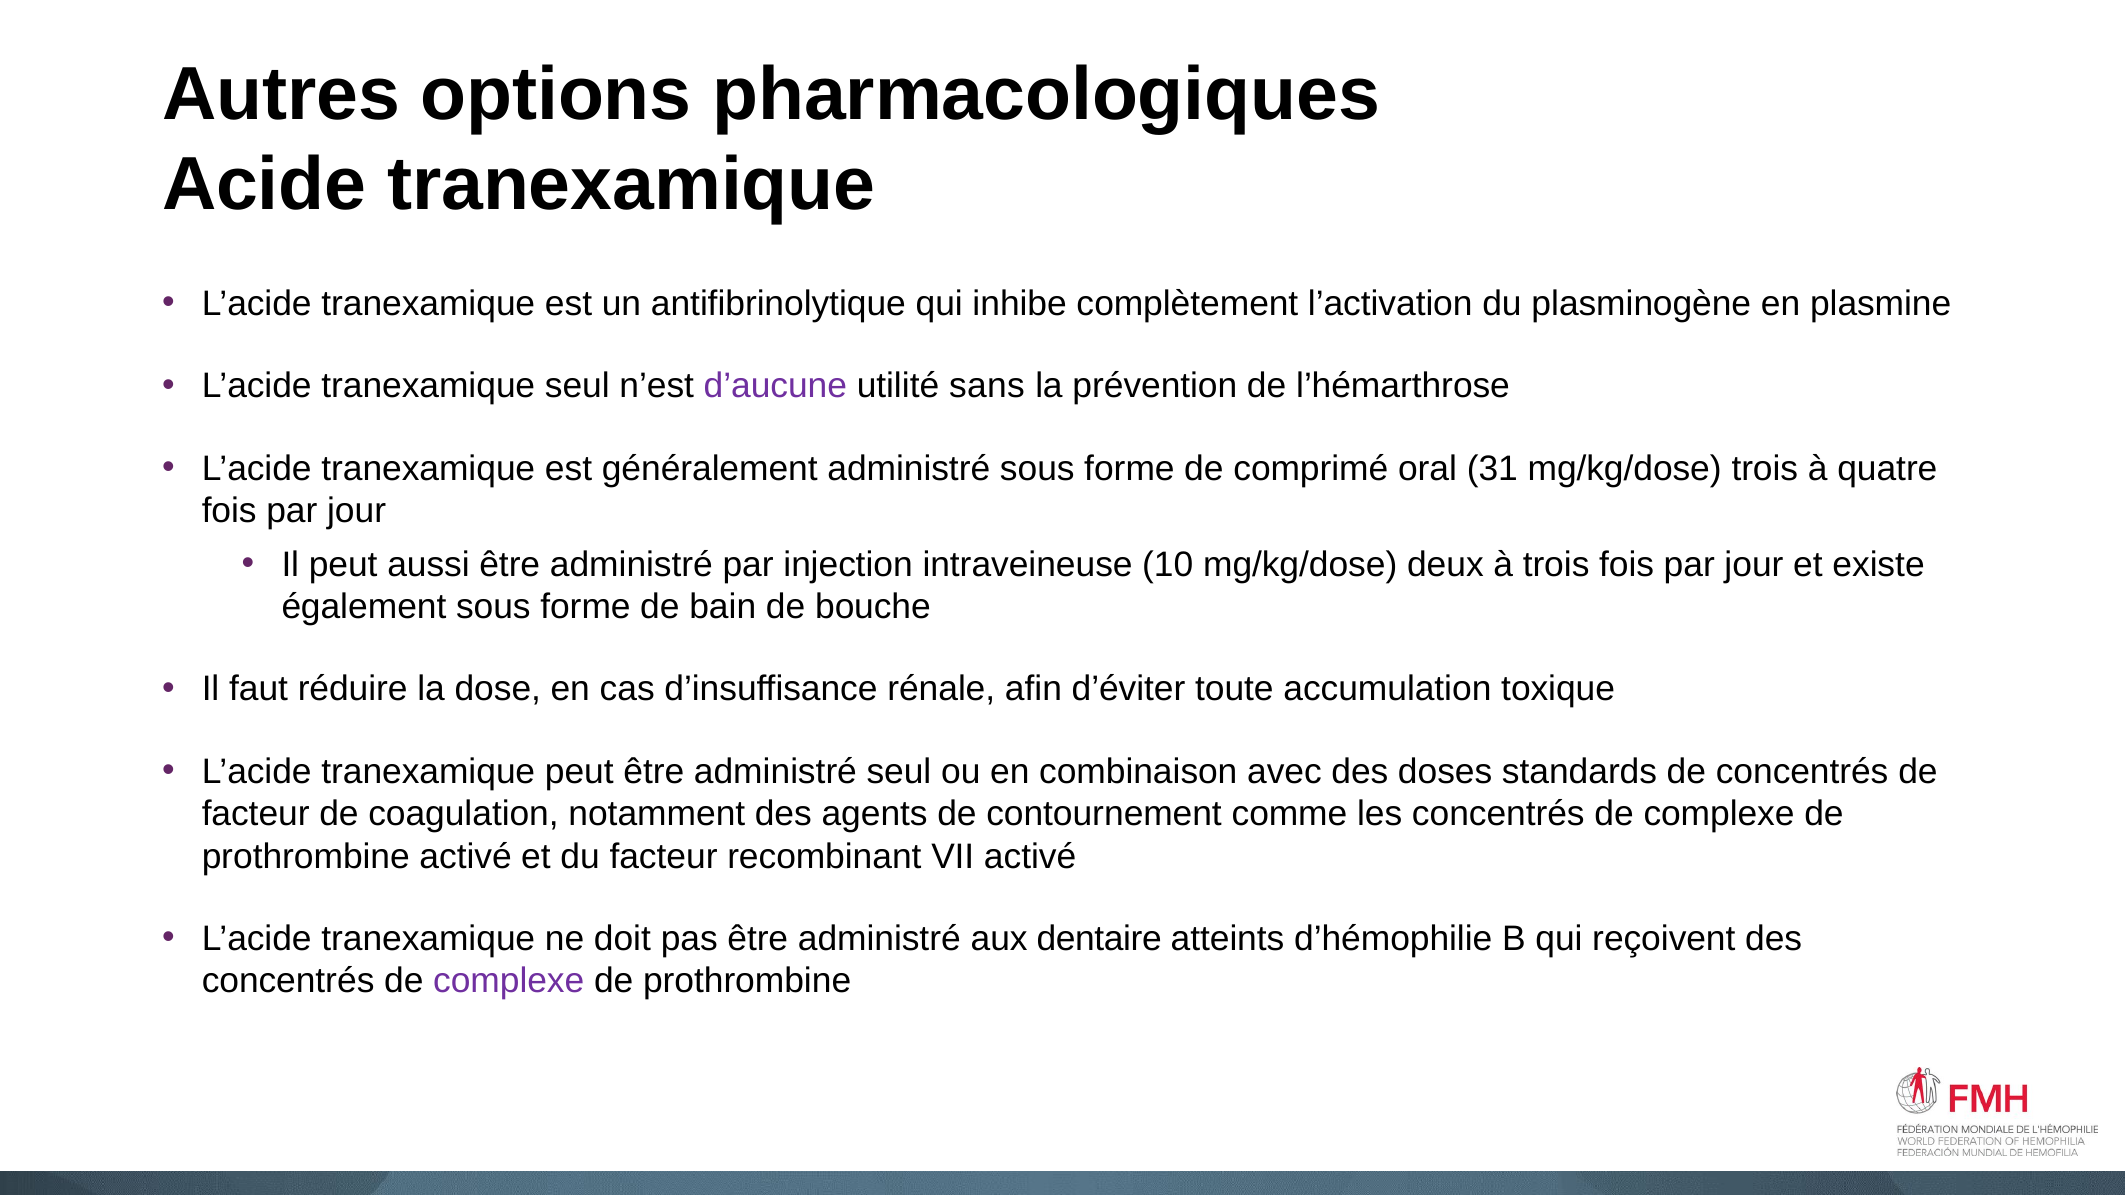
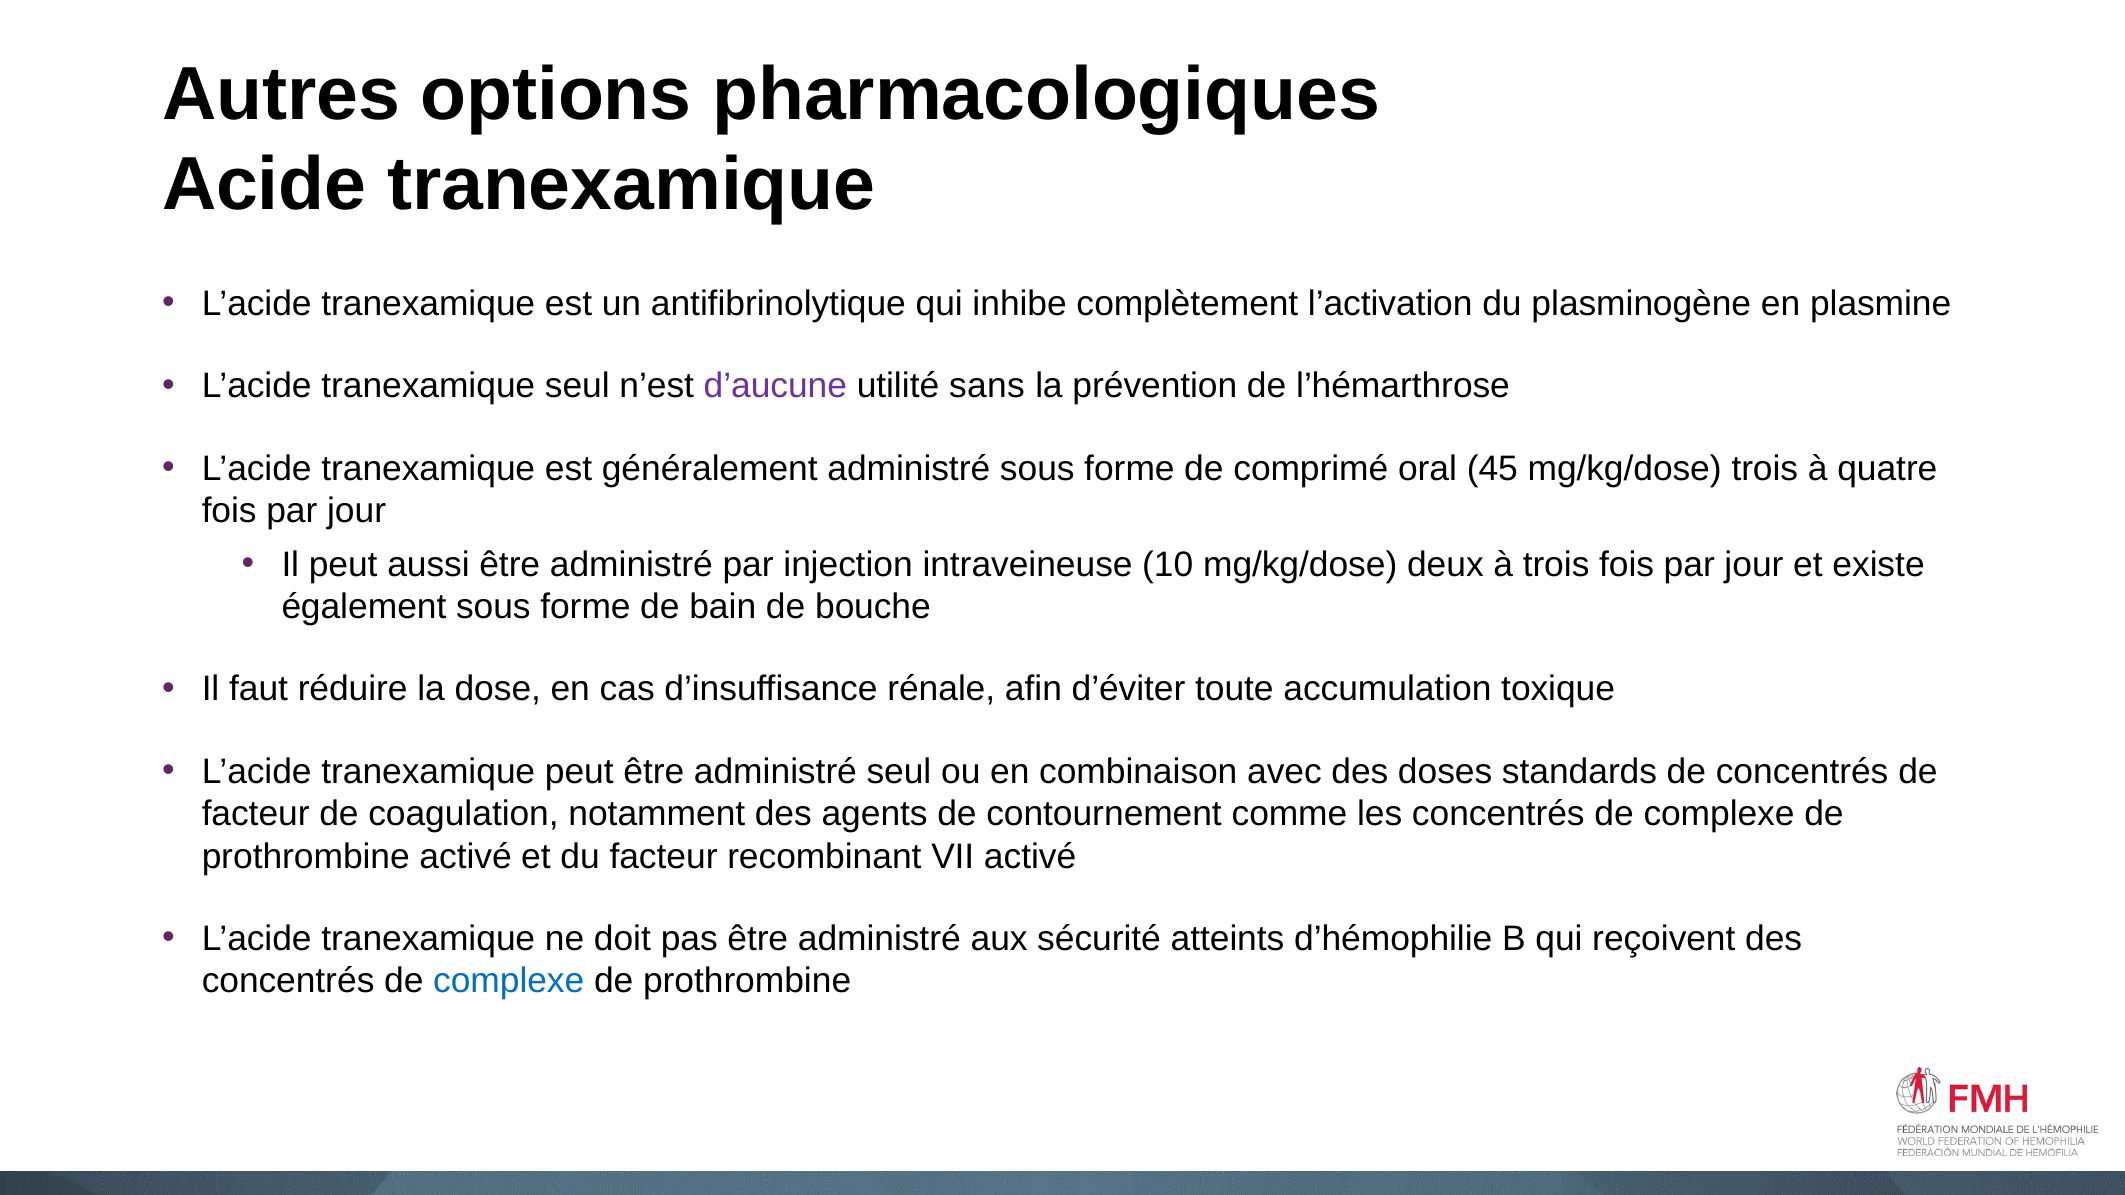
31: 31 -> 45 (1492, 469)
dentaire: dentaire -> sécurité (1099, 939)
complexe colour: purple -> blue (509, 981)
